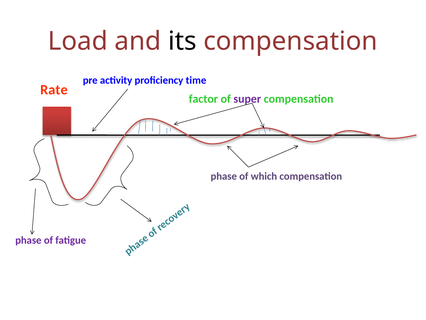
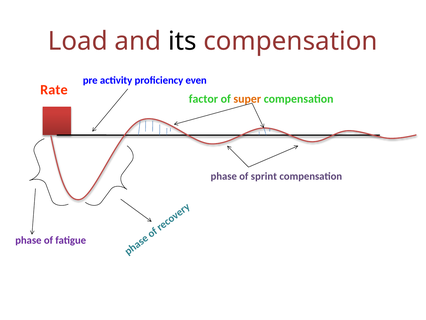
time: time -> even (196, 80)
super colour: purple -> orange (247, 99)
which: which -> sprint (264, 176)
